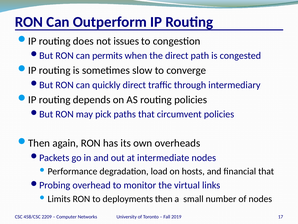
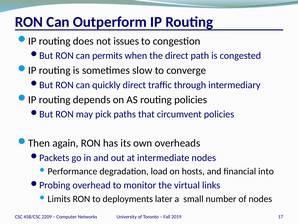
financial that: that -> into (266, 171)
deployments then: then -> later (164, 199)
